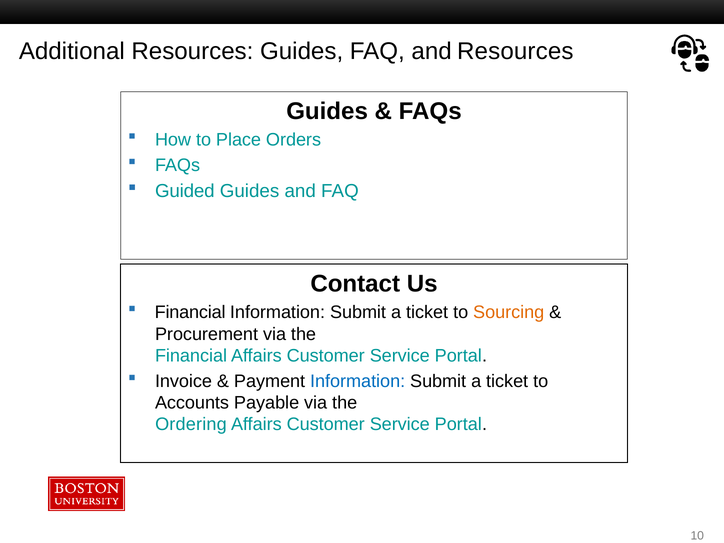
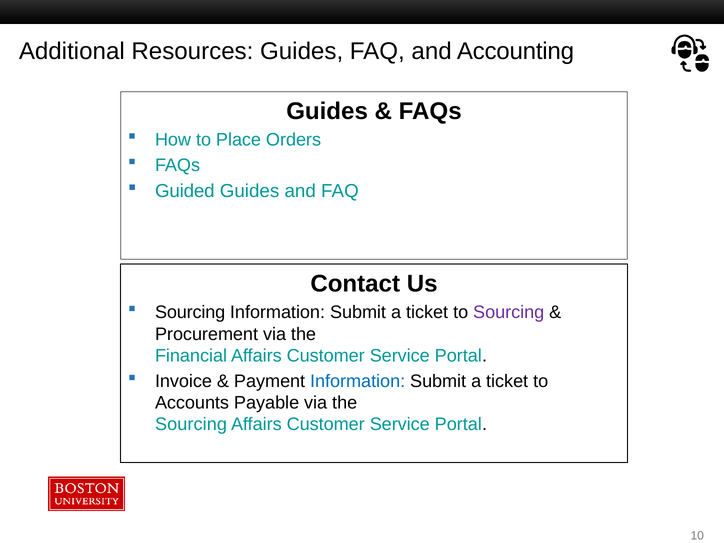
and Resources: Resources -> Accounting (515, 51)
Financial: Financial -> Sourcing (190, 312)
Sourcing colour: orange -> purple (509, 312)
Ordering: Ordering -> Sourcing (191, 425)
